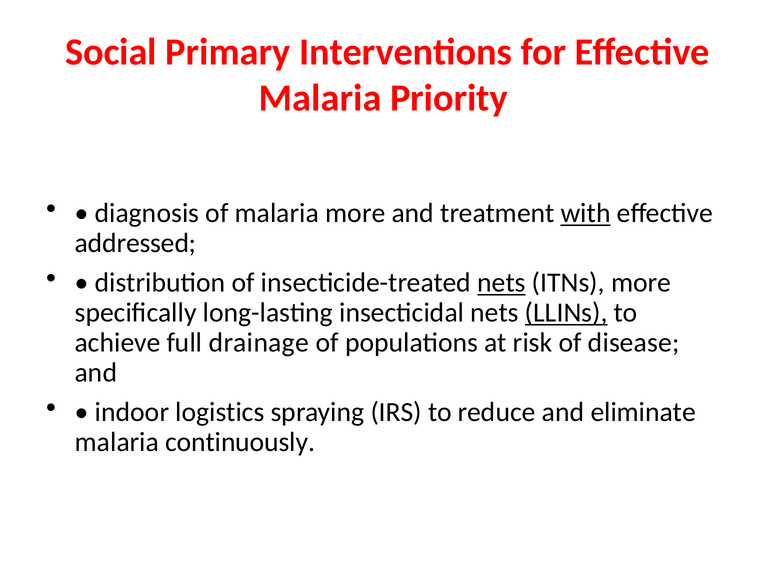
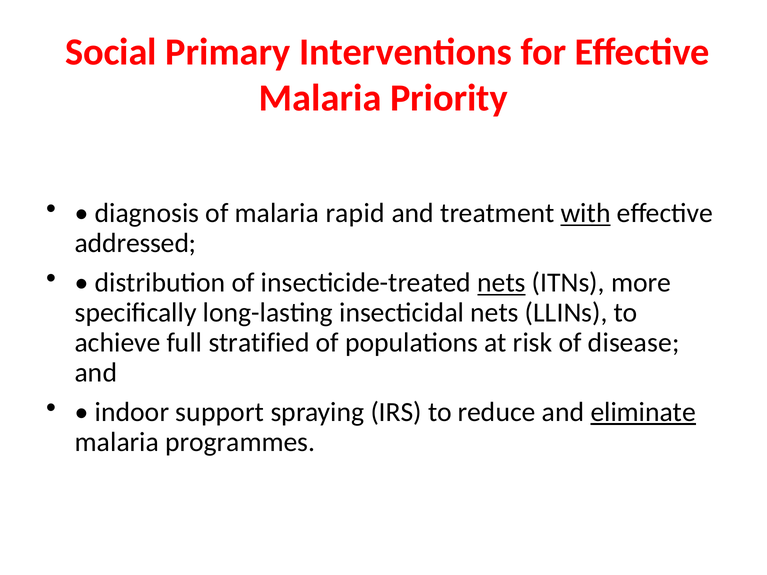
malaria more: more -> rapid (355, 213)
LLINs underline: present -> none (566, 313)
drainage: drainage -> stratified (259, 343)
logistics: logistics -> support (220, 412)
eliminate underline: none -> present (643, 412)
continuously: continuously -> programmes (240, 442)
